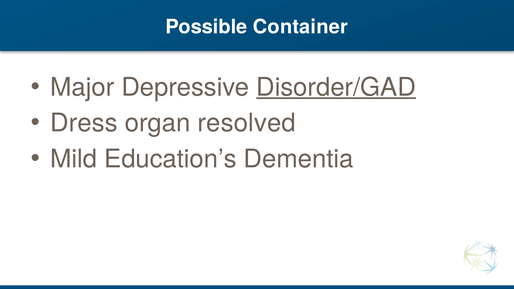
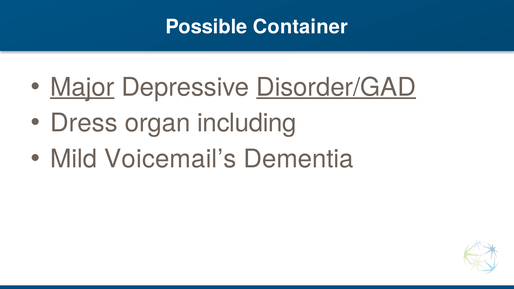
Major underline: none -> present (82, 87)
resolved: resolved -> including (247, 123)
Education’s: Education’s -> Voicemail’s (170, 159)
